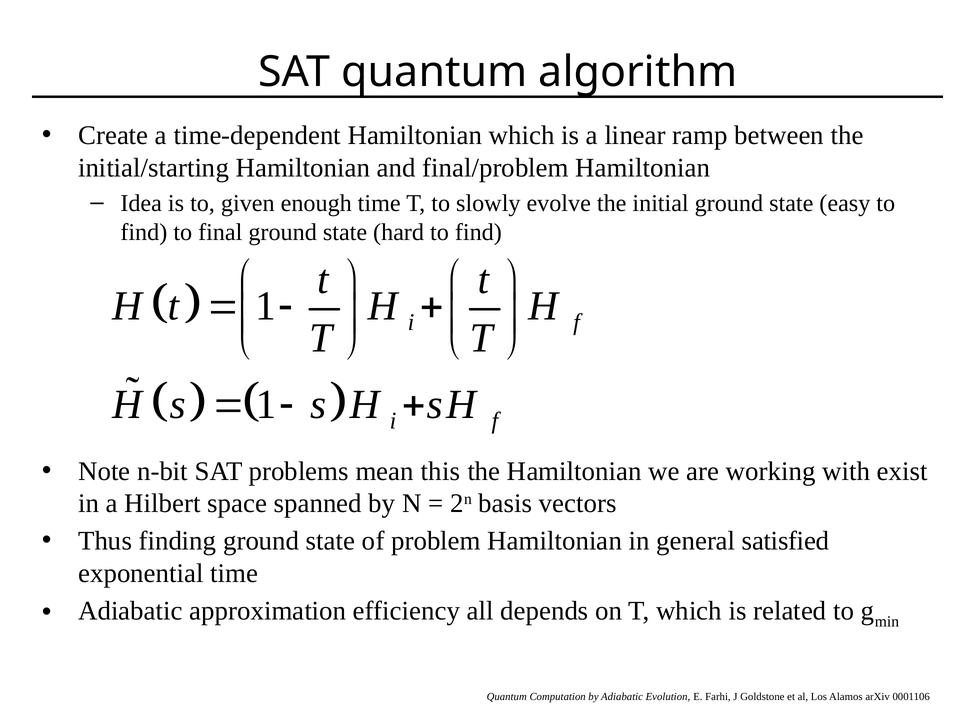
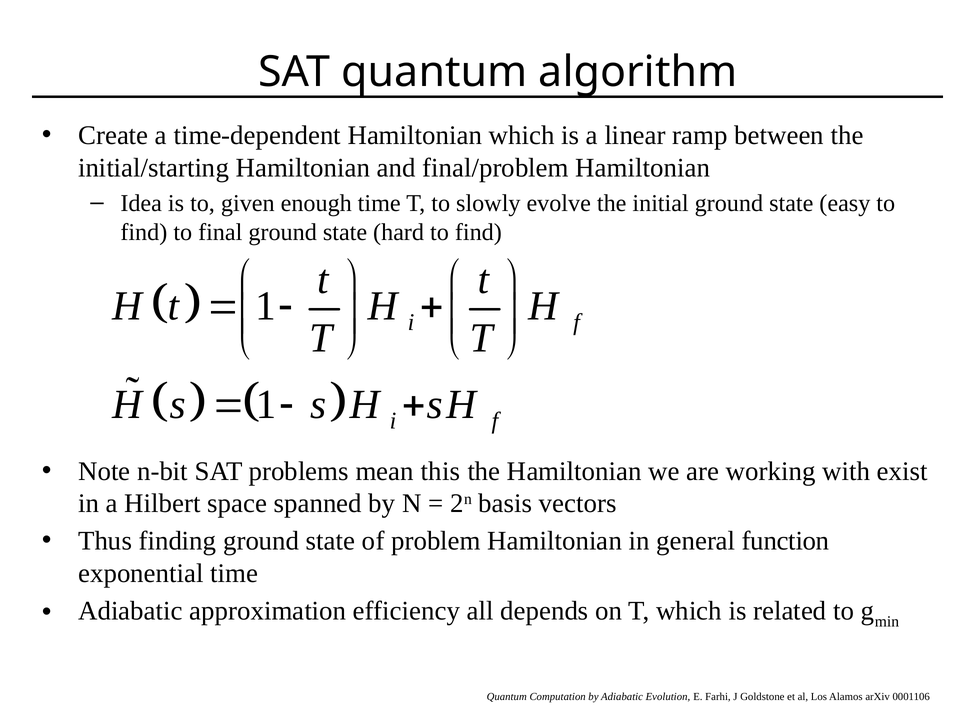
satisfied: satisfied -> function (786, 541)
